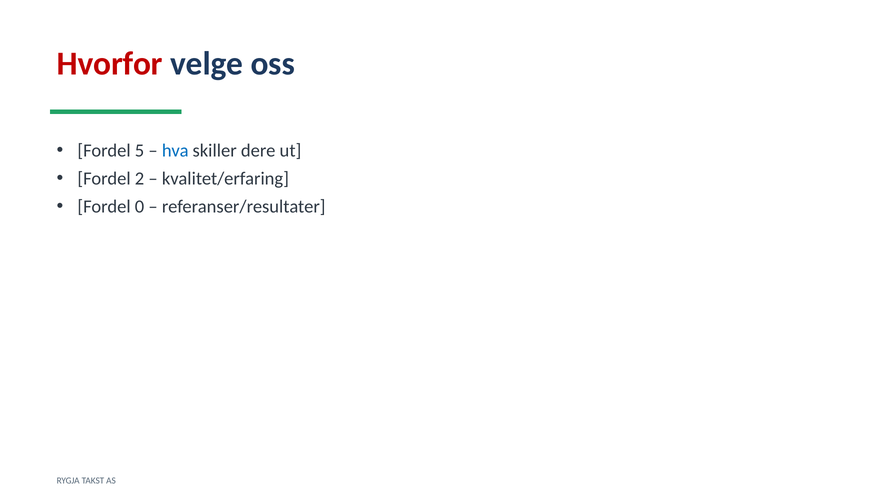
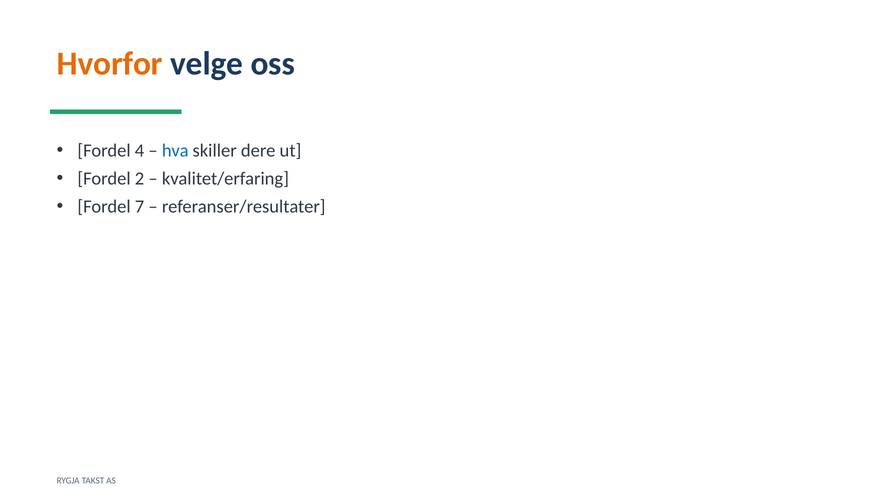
Hvorfor colour: red -> orange (110, 64)
5: 5 -> 4 (140, 151)
0: 0 -> 7 (140, 206)
